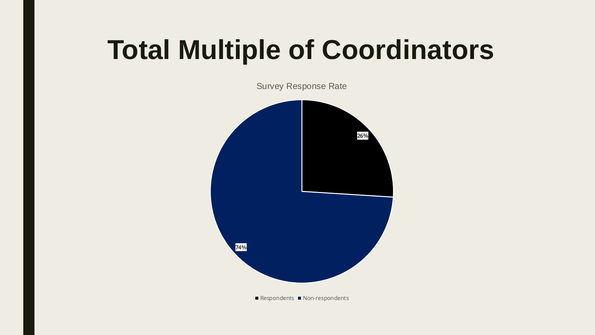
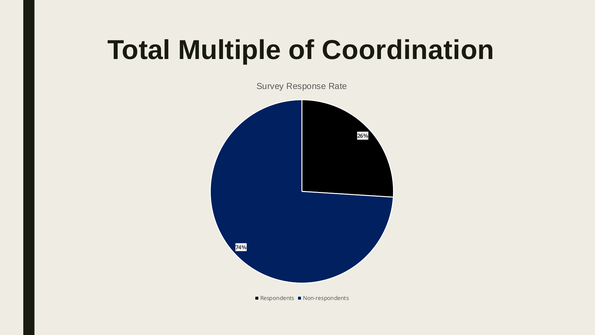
Coordinators: Coordinators -> Coordination (408, 50)
